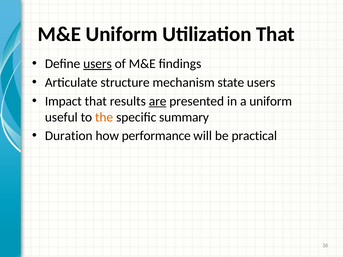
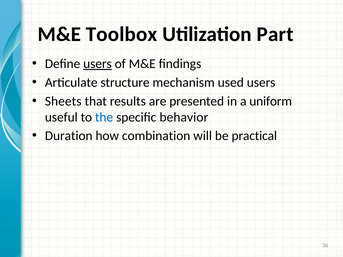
M&E Uniform: Uniform -> Toolbox (122, 34)
Utilization That: That -> Part (275, 34)
state: state -> used (231, 83)
Impact: Impact -> Sheets (63, 101)
are underline: present -> none (158, 101)
the colour: orange -> blue (104, 117)
summary: summary -> behavior (184, 117)
performance: performance -> combination (156, 136)
